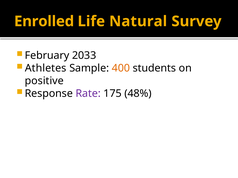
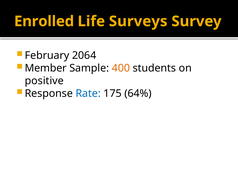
Natural: Natural -> Surveys (138, 21)
2033: 2033 -> 2064 (84, 56)
Athletes: Athletes -> Member (46, 68)
Rate colour: purple -> blue (88, 94)
48%: 48% -> 64% (138, 94)
